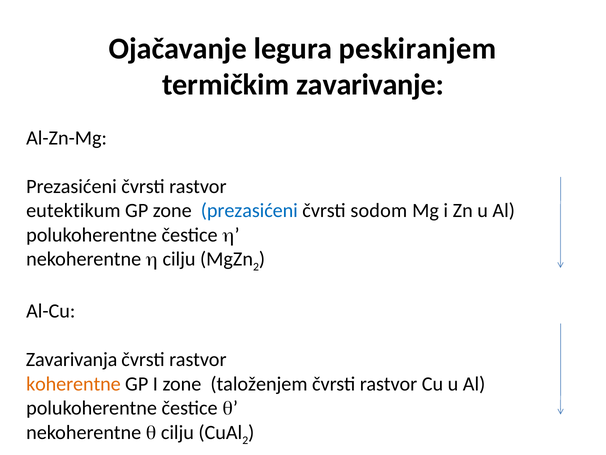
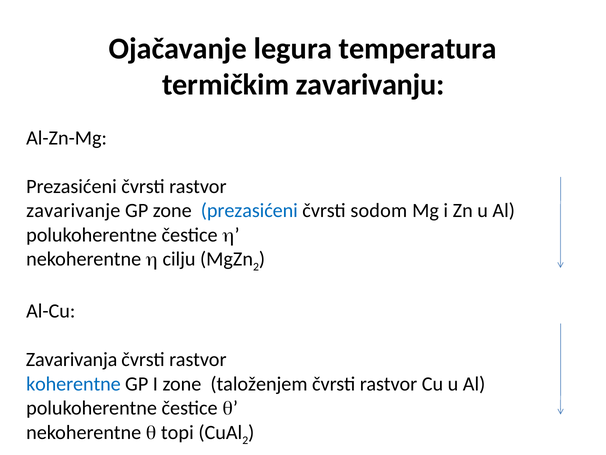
peskiranjem: peskiranjem -> temperatura (418, 49)
zavarivanje: zavarivanje -> zavarivanju (370, 85)
eutektikum: eutektikum -> zavarivanje (73, 210)
koherentne colour: orange -> blue (73, 383)
cilju: cilju -> topi (177, 432)
